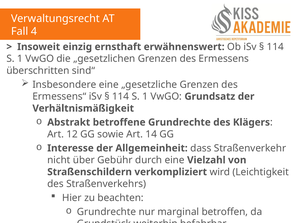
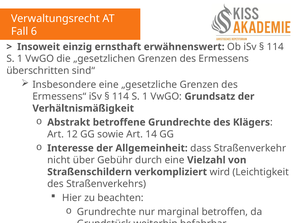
4: 4 -> 6 (34, 31)
